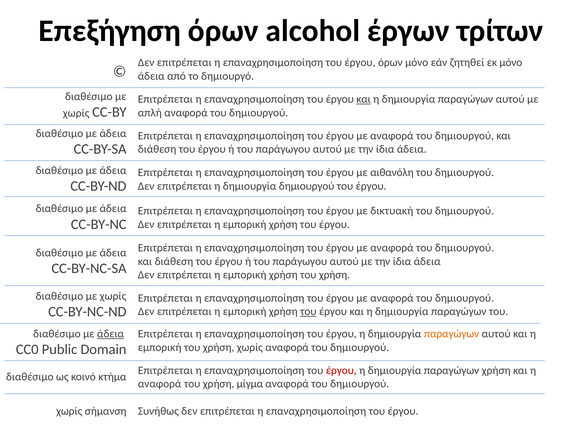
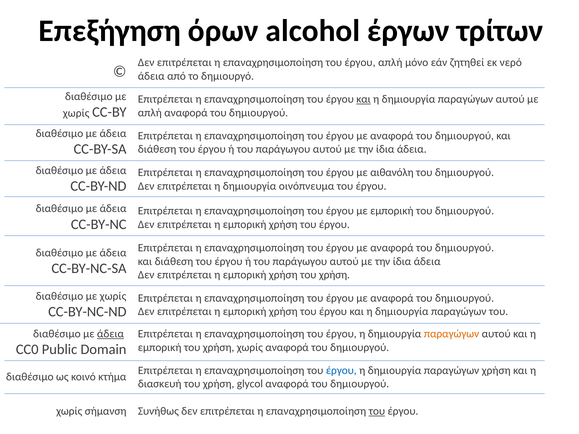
έργου όρων: όρων -> απλή (390, 63)
εκ μόνο: μόνο -> νερό (511, 63)
δημιουργία δημιουργού: δημιουργού -> οινόπνευμα (307, 186)
με δικτυακή: δικτυακή -> εμπορική (392, 211)
του underline: present -> none (308, 312)
έργου colour: red -> blue (341, 371)
αναφορά: αναφορά -> διασκευή (160, 384)
μίγμα: μίγμα -> glycol (250, 384)
του underline: none -> present (377, 412)
